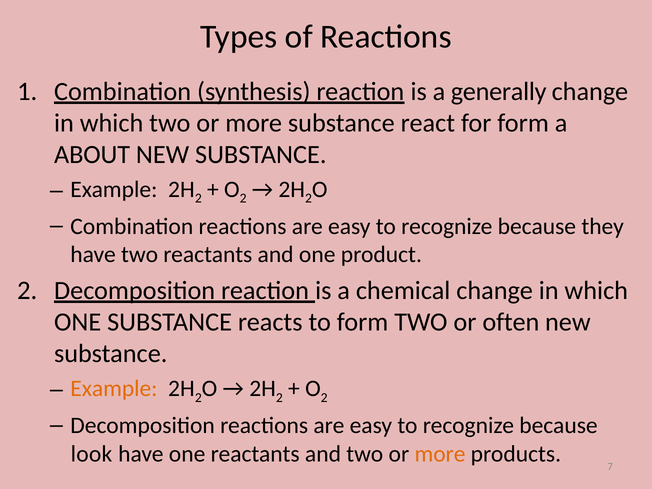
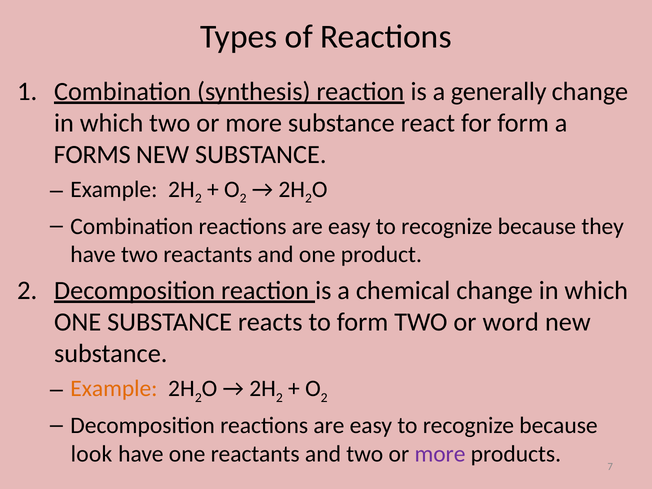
ABOUT: ABOUT -> FORMS (92, 155)
often: often -> word (511, 322)
more colour: orange -> purple (440, 454)
